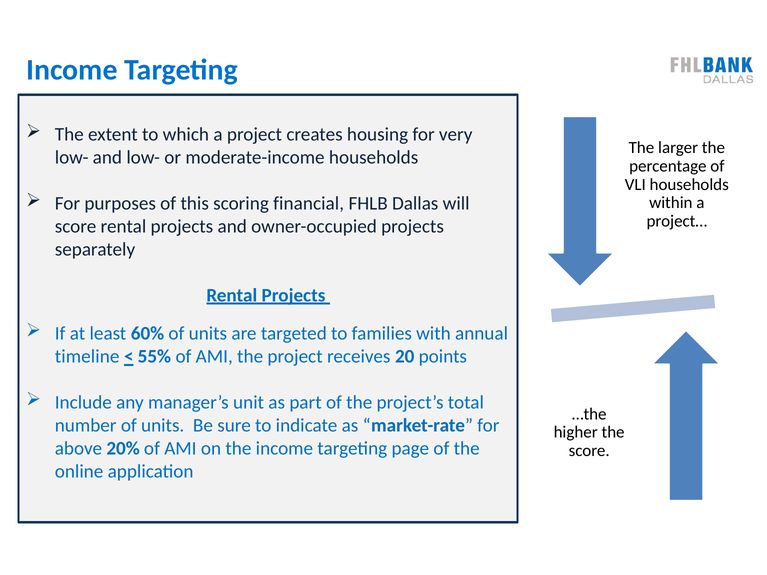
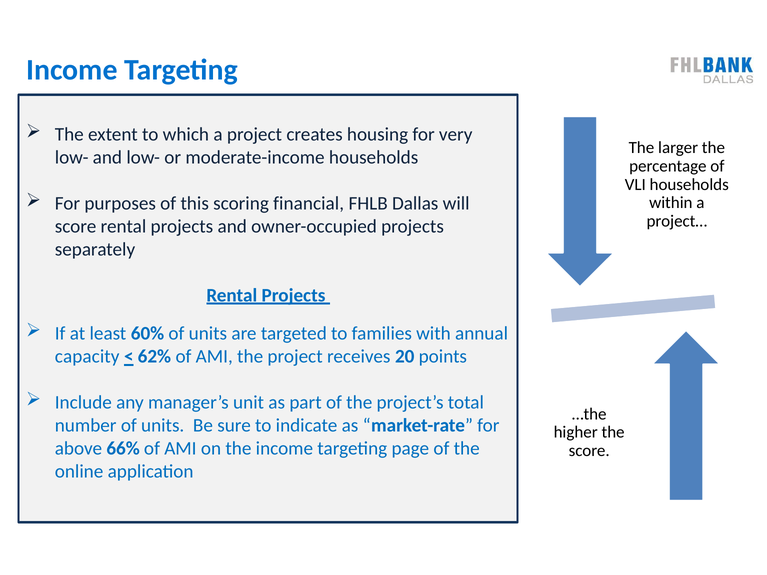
timeline: timeline -> capacity (87, 357)
55%: 55% -> 62% (154, 357)
20%: 20% -> 66% (123, 449)
